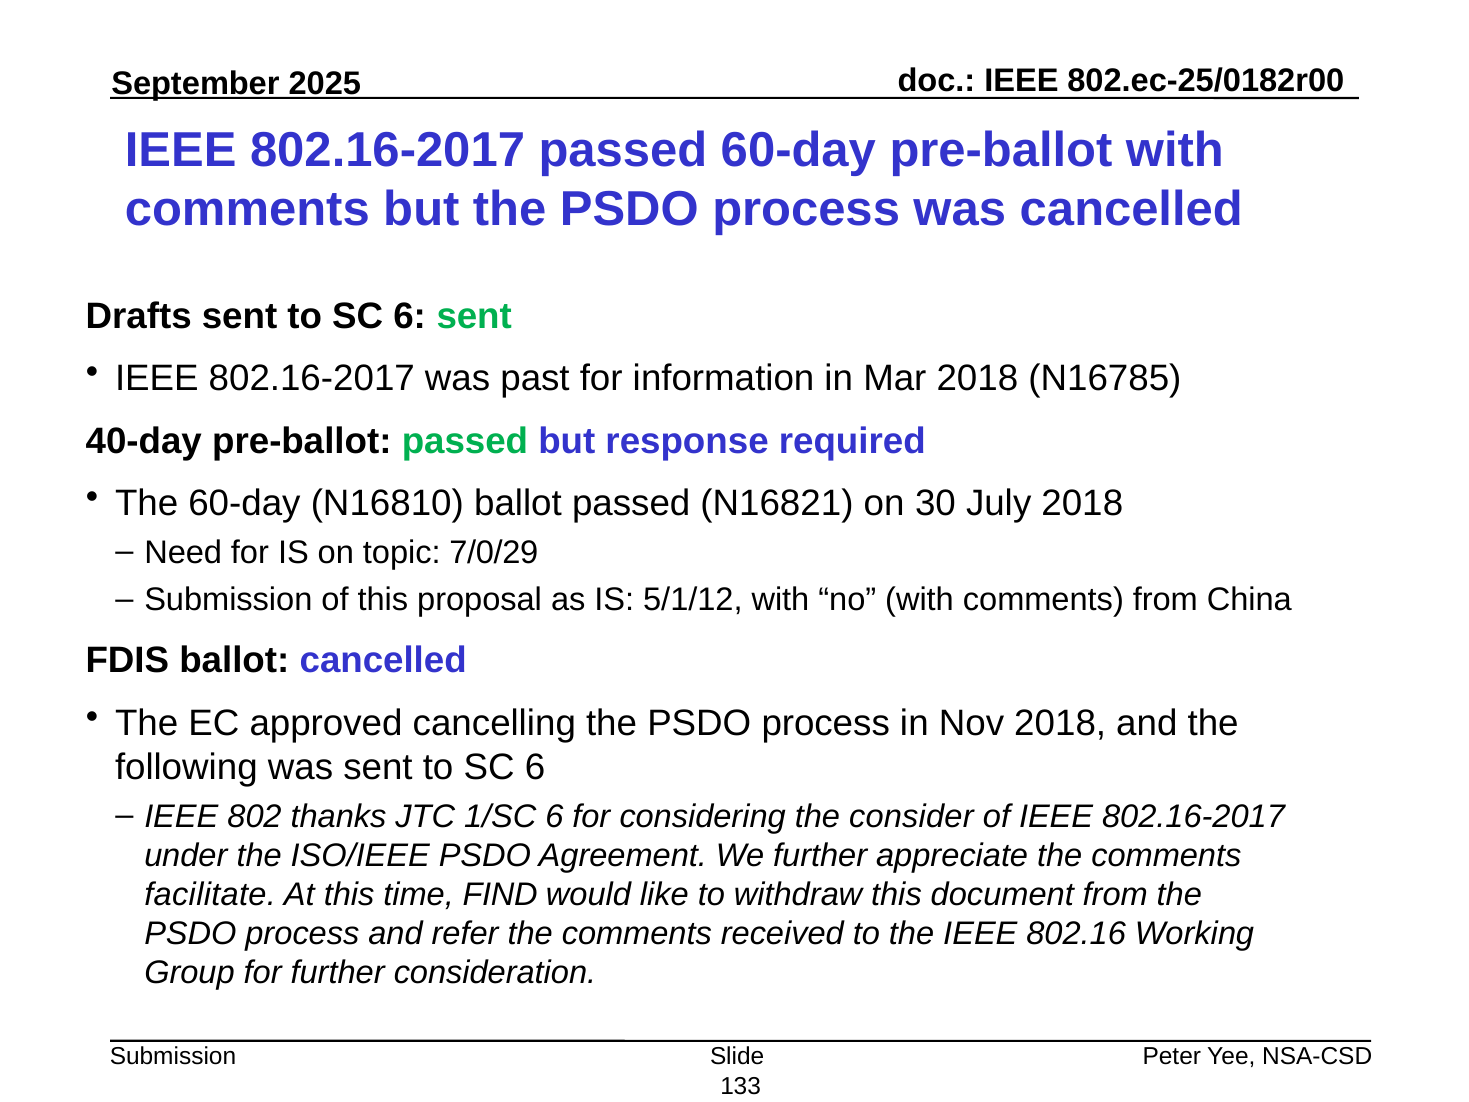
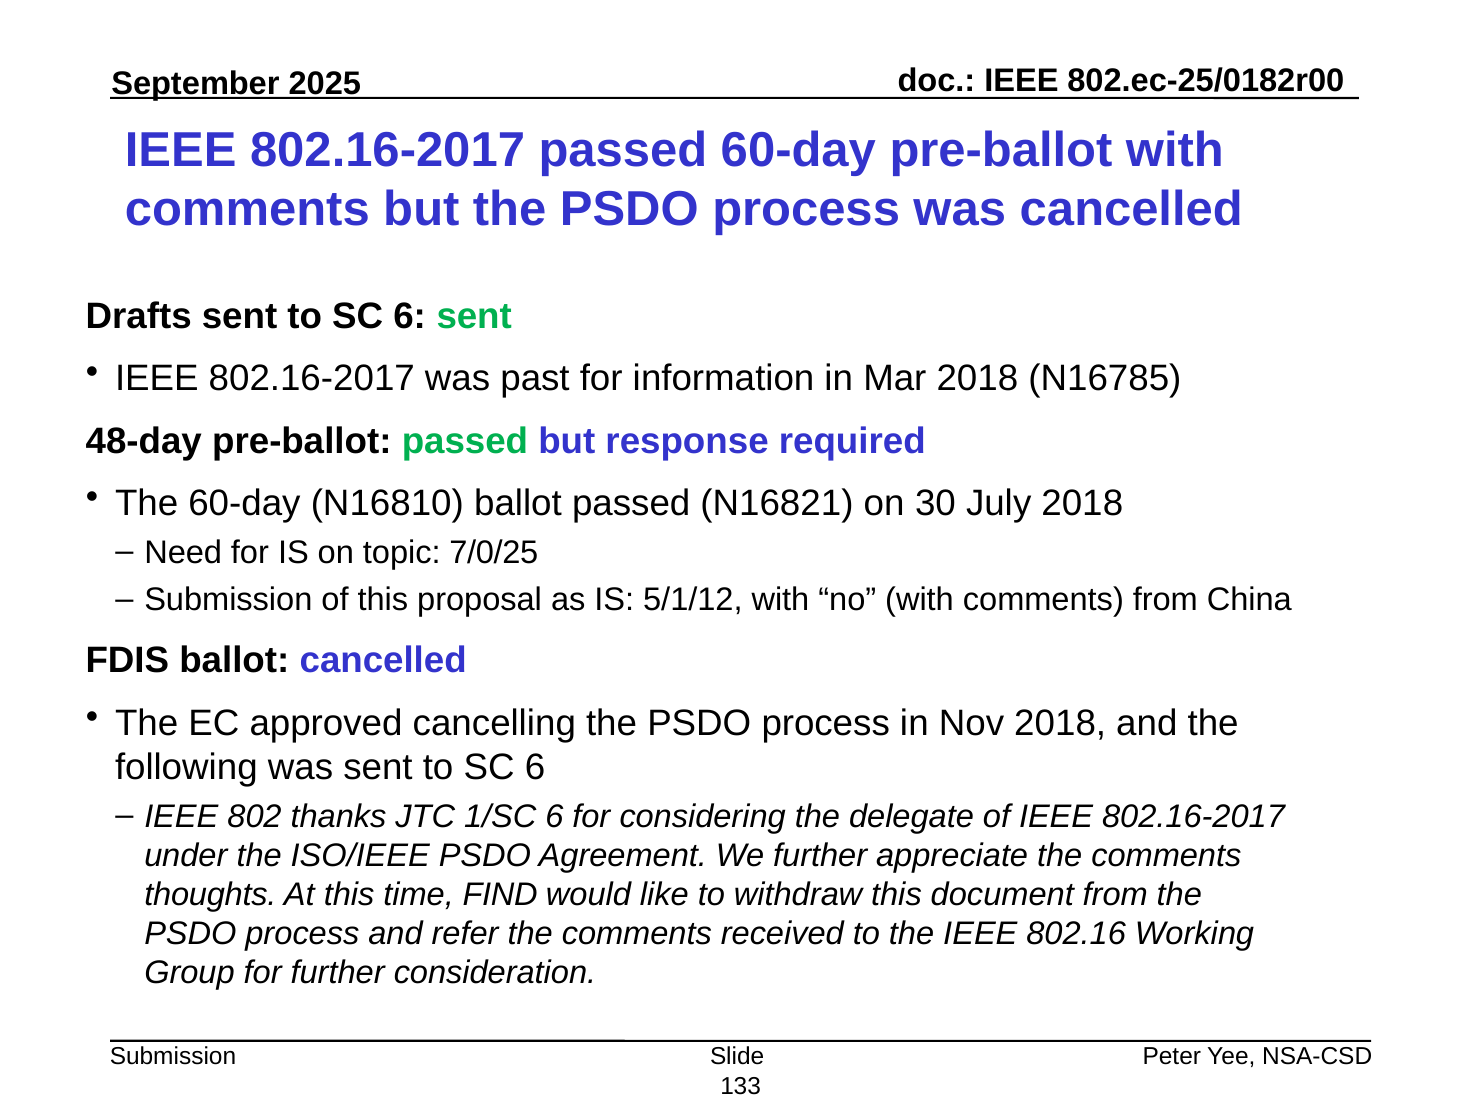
40-day: 40-day -> 48-day (144, 441)
7/0/29: 7/0/29 -> 7/0/25 (494, 553)
consider: consider -> delegate (912, 816)
facilitate: facilitate -> thoughts (210, 895)
